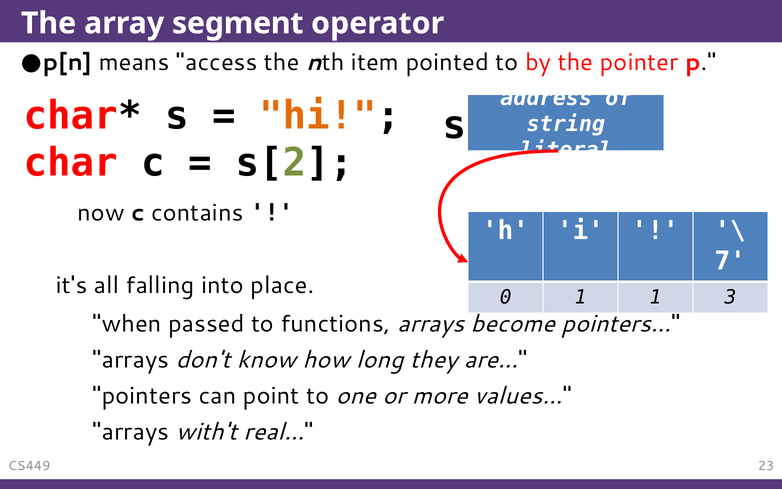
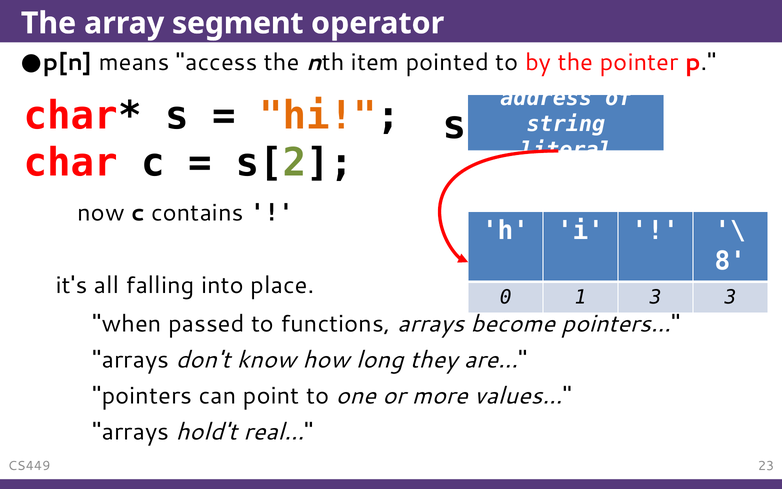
7: 7 -> 8 (730, 261)
1 1: 1 -> 3 (656, 297)
with't: with't -> hold't (206, 432)
